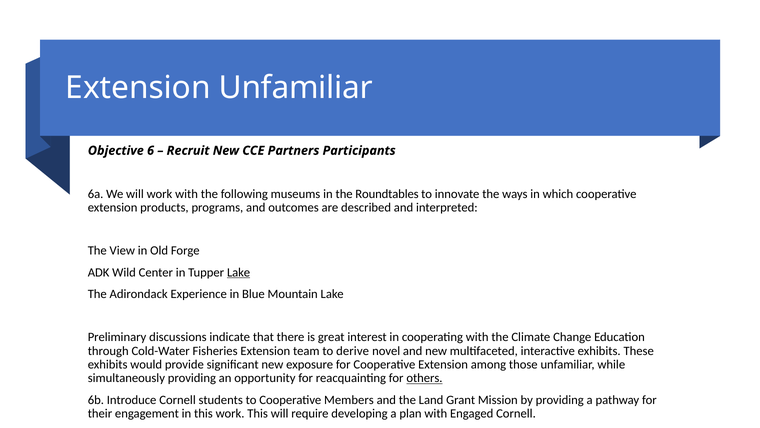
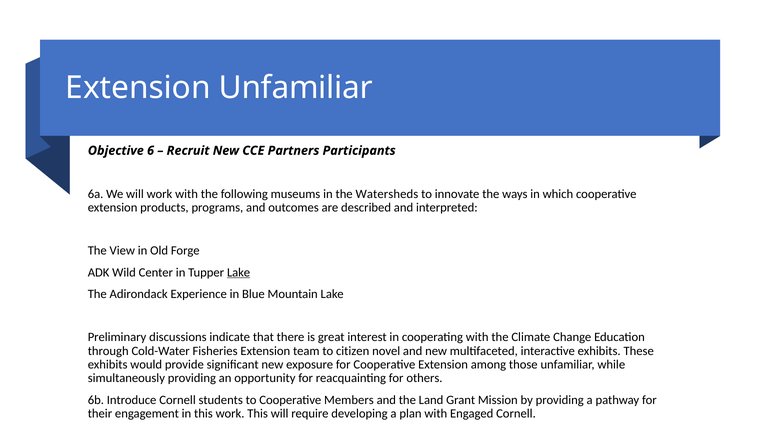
Roundtables: Roundtables -> Watersheds (387, 194)
derive: derive -> citizen (353, 350)
others underline: present -> none (424, 378)
